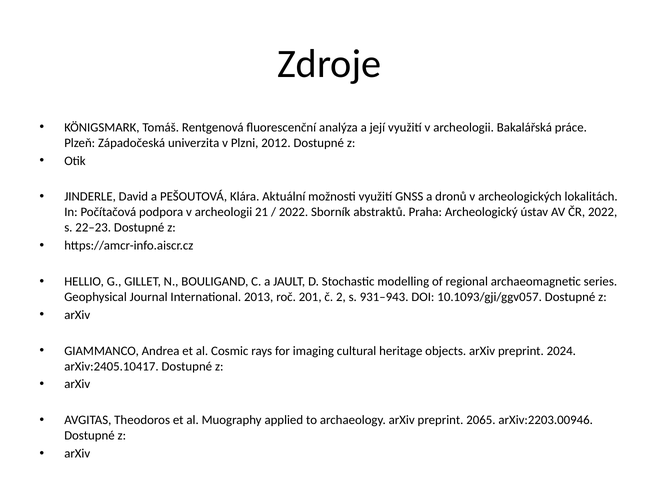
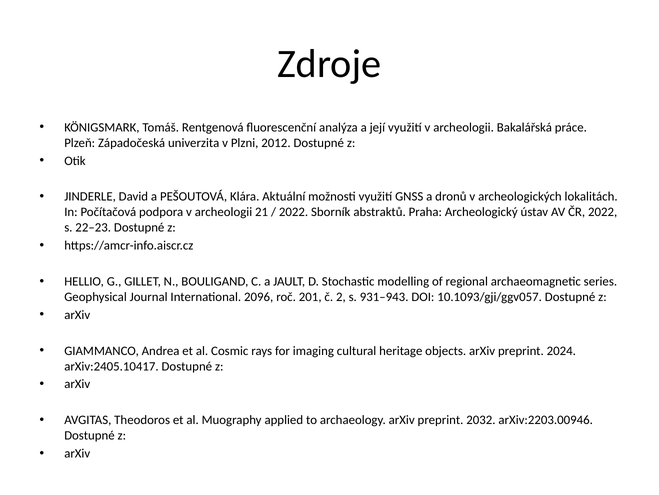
2013: 2013 -> 2096 (259, 296)
2065: 2065 -> 2032 (481, 420)
